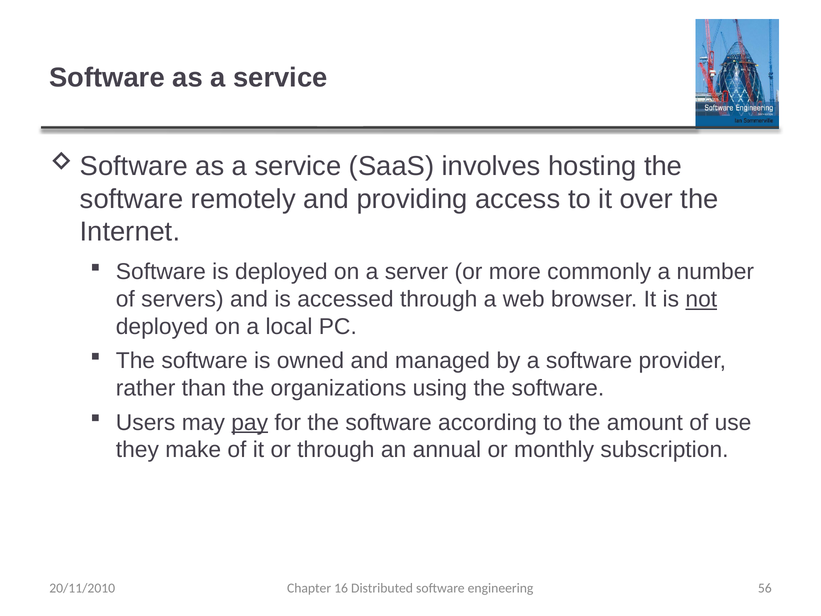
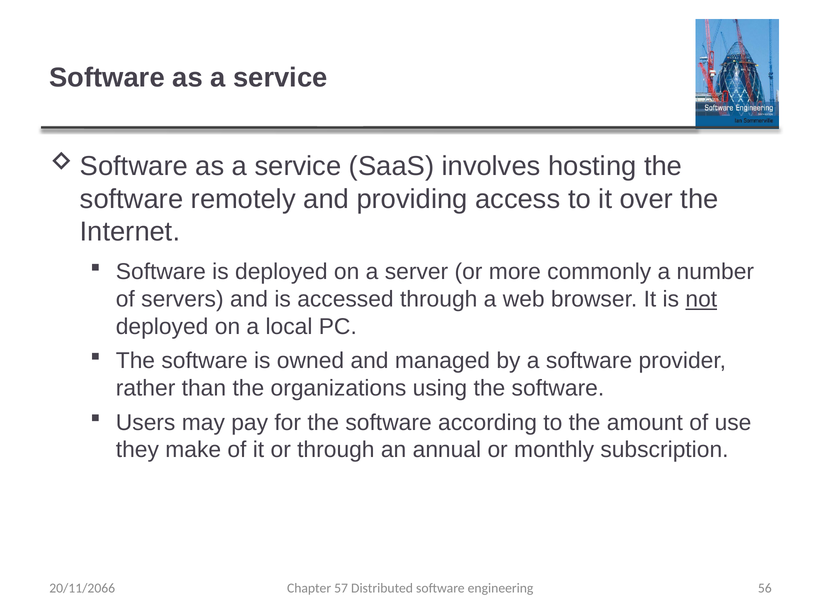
pay underline: present -> none (250, 422)
16: 16 -> 57 (341, 588)
20/11/2010: 20/11/2010 -> 20/11/2066 (82, 588)
